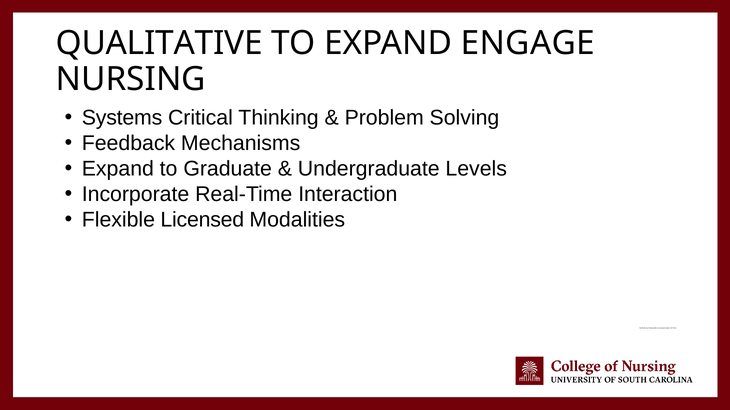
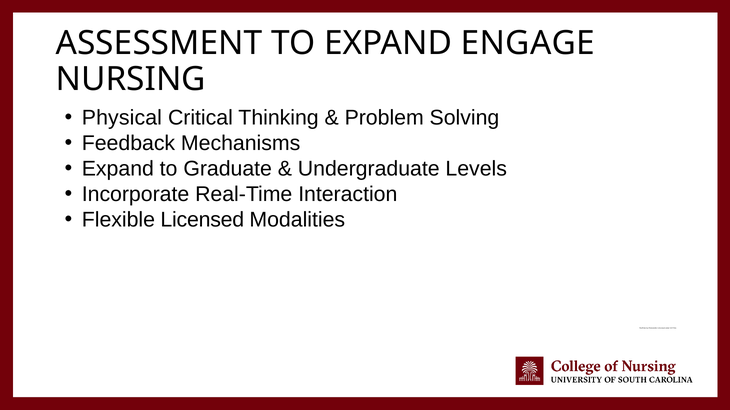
QUALITATIVE: QUALITATIVE -> ASSESSMENT (159, 43)
Systems: Systems -> Physical (122, 118)
